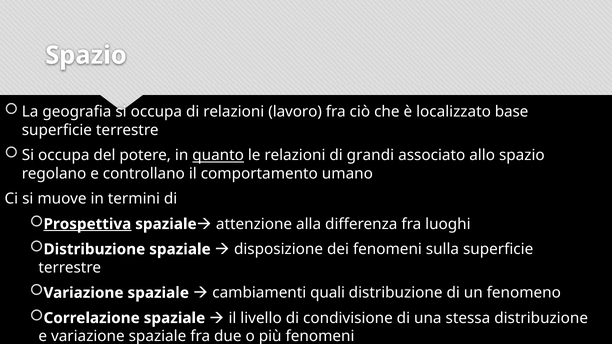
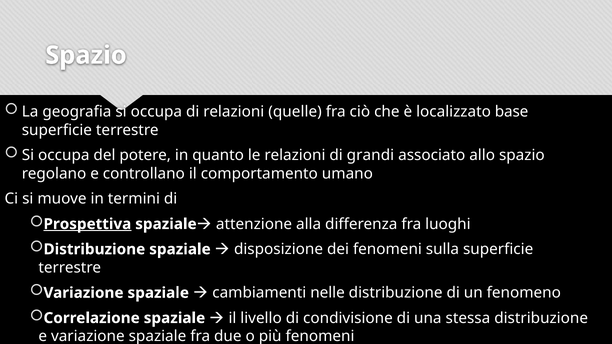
lavoro: lavoro -> quelle (295, 112)
quanto underline: present -> none (218, 155)
quali: quali -> nelle (328, 293)
